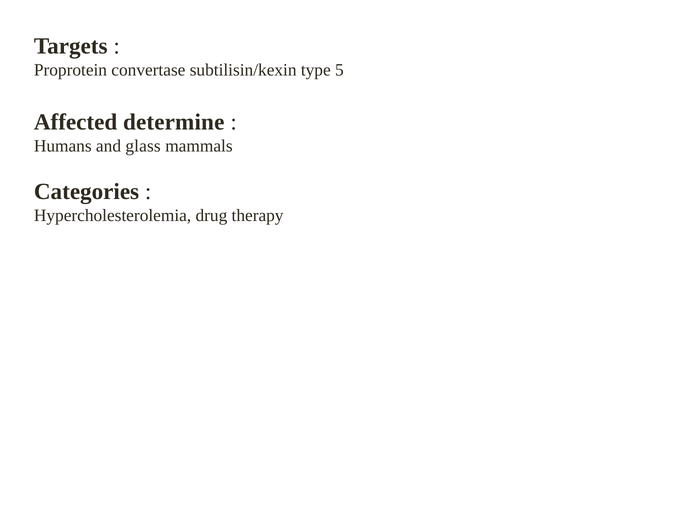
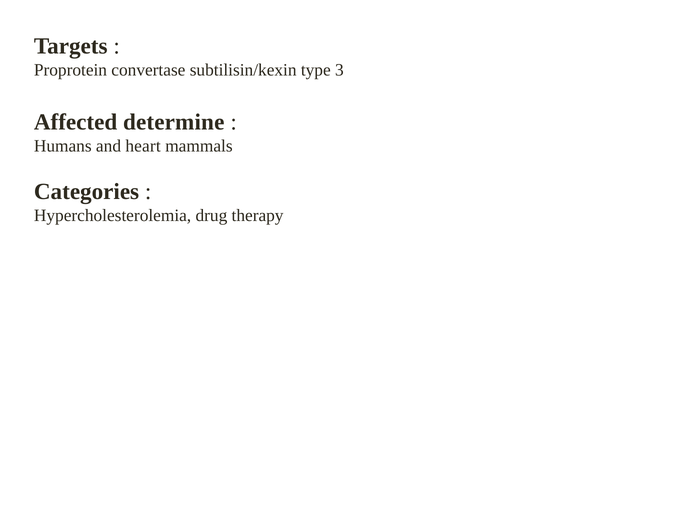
5: 5 -> 3 (339, 70)
glass: glass -> heart (143, 146)
